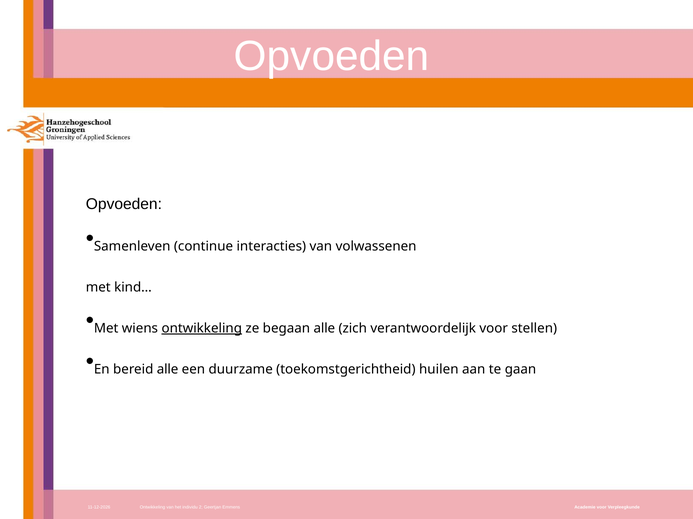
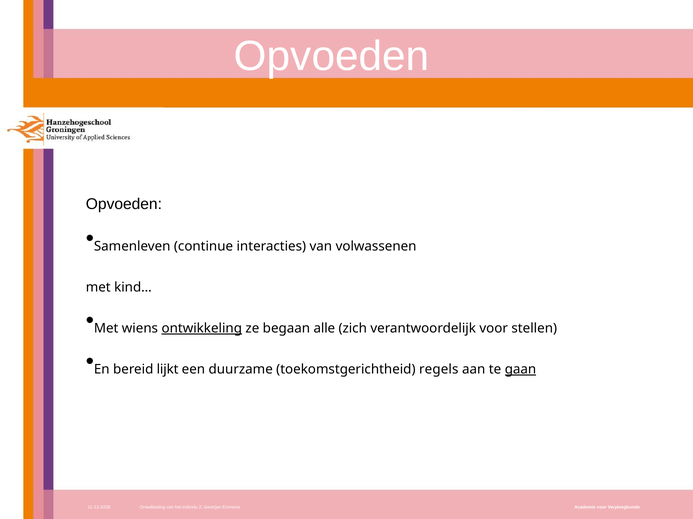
bereid alle: alle -> lijkt (168, 370)
huilen: huilen -> regels (439, 370)
gaan underline: none -> present (520, 370)
